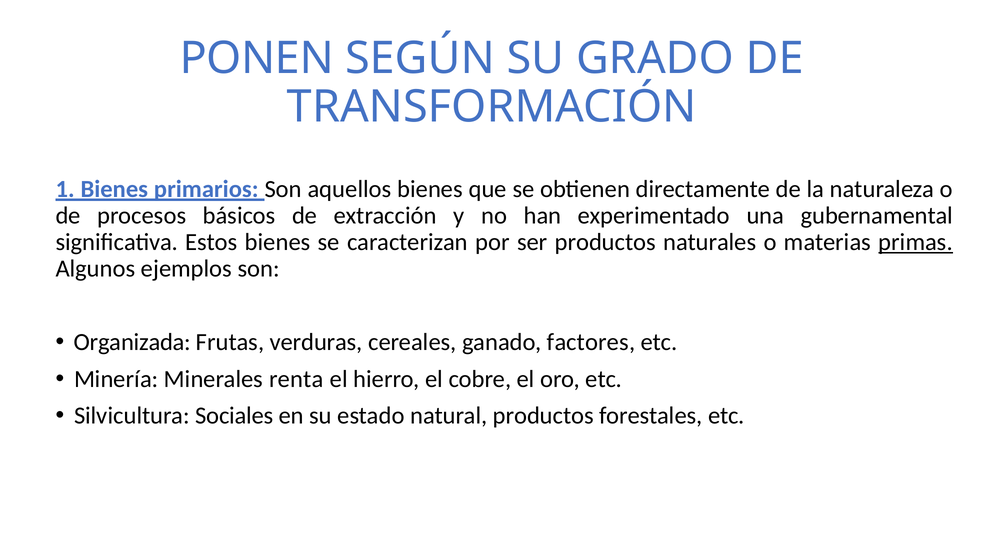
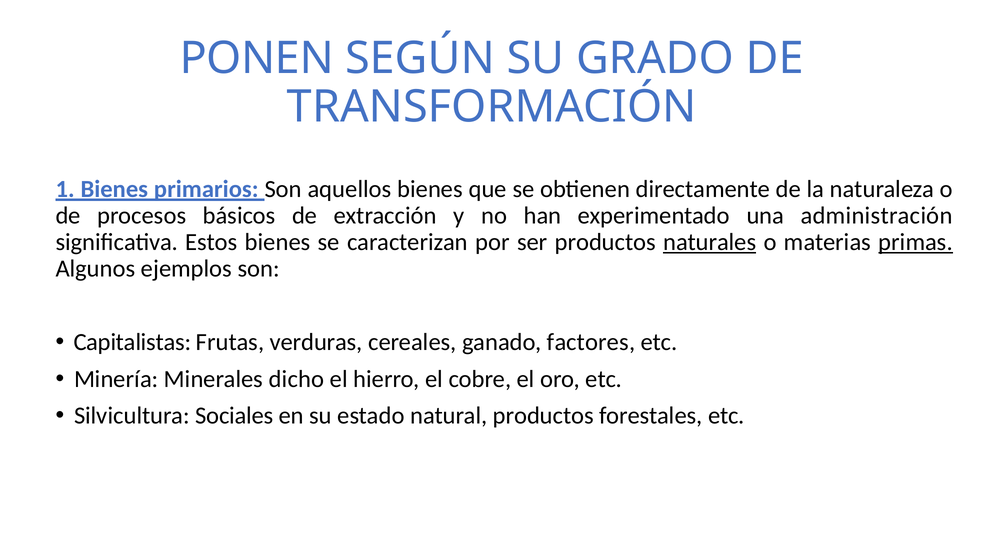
gubernamental: gubernamental -> administración (877, 216)
naturales underline: none -> present (710, 242)
Organizada: Organizada -> Capitalistas (132, 343)
renta: renta -> dicho (296, 379)
